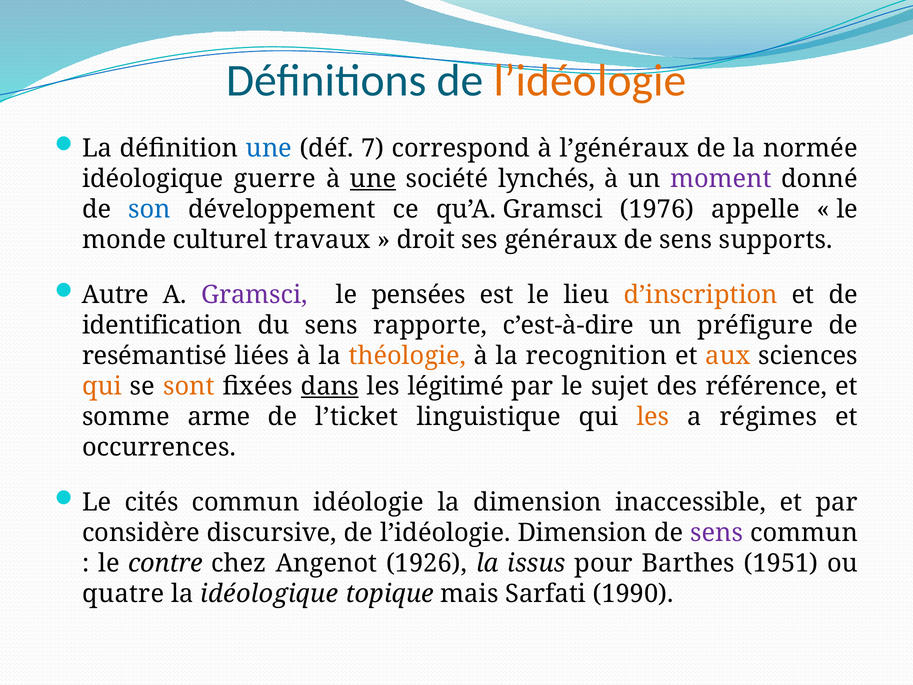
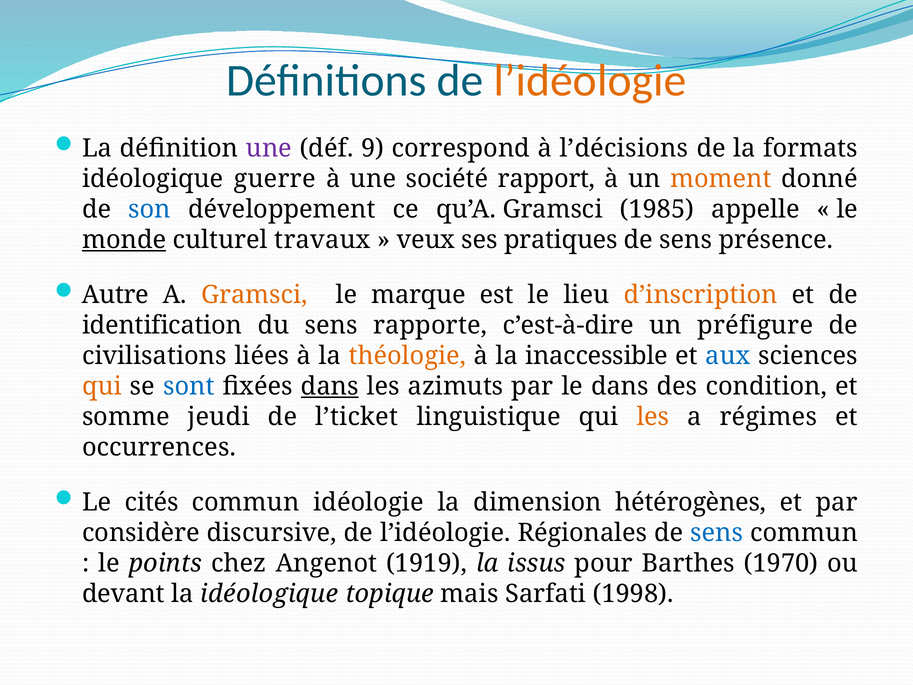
une colour: blue -> purple (269, 148)
7: 7 -> 9 (373, 148)
l’généraux: l’généraux -> l’décisions (624, 148)
normée: normée -> formats (811, 148)
une underline: present -> none (373, 179)
lynchés: lynchés -> rapport (547, 179)
moment colour: purple -> orange (721, 179)
1976: 1976 -> 1985 (657, 209)
monde underline: none -> present (124, 240)
droit: droit -> veux (426, 240)
généraux: généraux -> pratiques (561, 240)
supports: supports -> présence (776, 240)
Gramsci colour: purple -> orange (254, 295)
pensées: pensées -> marque (419, 295)
resémantisé: resémantisé -> civilisations (154, 356)
recognition: recognition -> inaccessible (597, 356)
aux colour: orange -> blue (728, 356)
sont colour: orange -> blue (189, 386)
légitimé: légitimé -> azimuts (456, 386)
le sujet: sujet -> dans (620, 386)
référence: référence -> condition (766, 386)
arme: arme -> jeudi (219, 417)
inaccessible: inaccessible -> hétérogènes (691, 502)
l’idéologie Dimension: Dimension -> Régionales (582, 533)
sens colour: purple -> blue (717, 533)
contre: contre -> points (165, 563)
1926: 1926 -> 1919 (427, 563)
1951: 1951 -> 1970 (781, 563)
quatre: quatre -> devant (123, 594)
1990: 1990 -> 1998 (633, 594)
